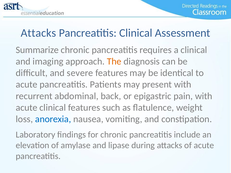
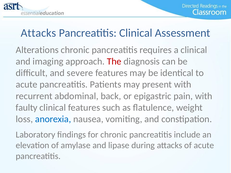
Summarize: Summarize -> Alterations (37, 50)
The colour: orange -> red (114, 62)
acute: acute -> faulty (27, 108)
